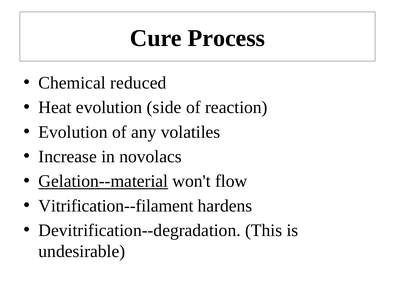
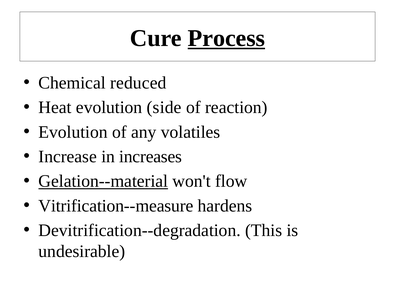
Process underline: none -> present (226, 38)
novolacs: novolacs -> increases (151, 157)
Vitrification--filament: Vitrification--filament -> Vitrification--measure (116, 206)
